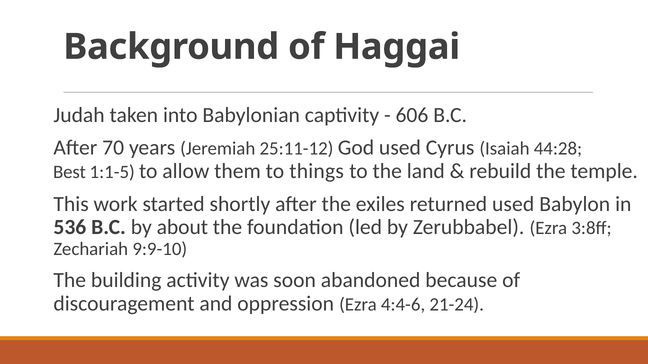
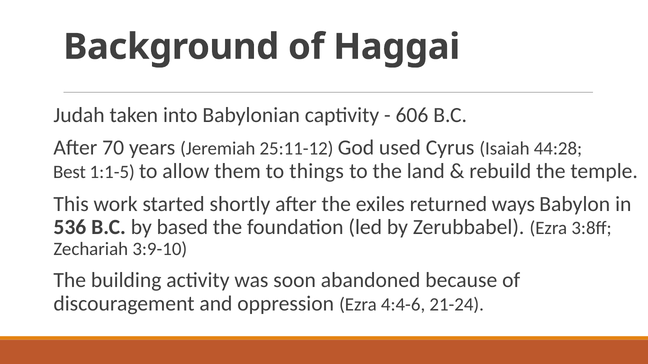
returned used: used -> ways (513, 204)
about: about -> based (182, 228)
9:9-10: 9:9-10 -> 3:9-10 (160, 249)
